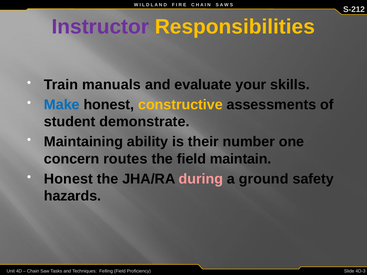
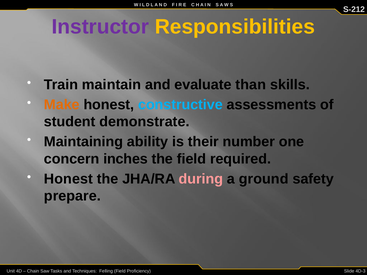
manuals: manuals -> maintain (112, 85)
your: your -> than (251, 85)
Make colour: blue -> orange (62, 105)
constructive colour: yellow -> light blue (180, 105)
routes: routes -> inches (126, 159)
maintain: maintain -> required (240, 159)
hazards: hazards -> prepare (72, 196)
